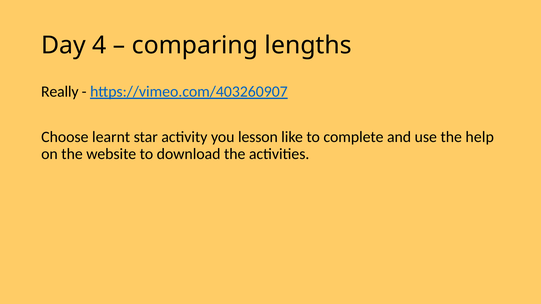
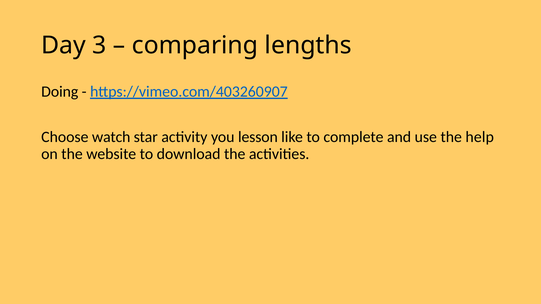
4: 4 -> 3 (99, 45)
Really: Really -> Doing (60, 92)
learnt: learnt -> watch (111, 137)
